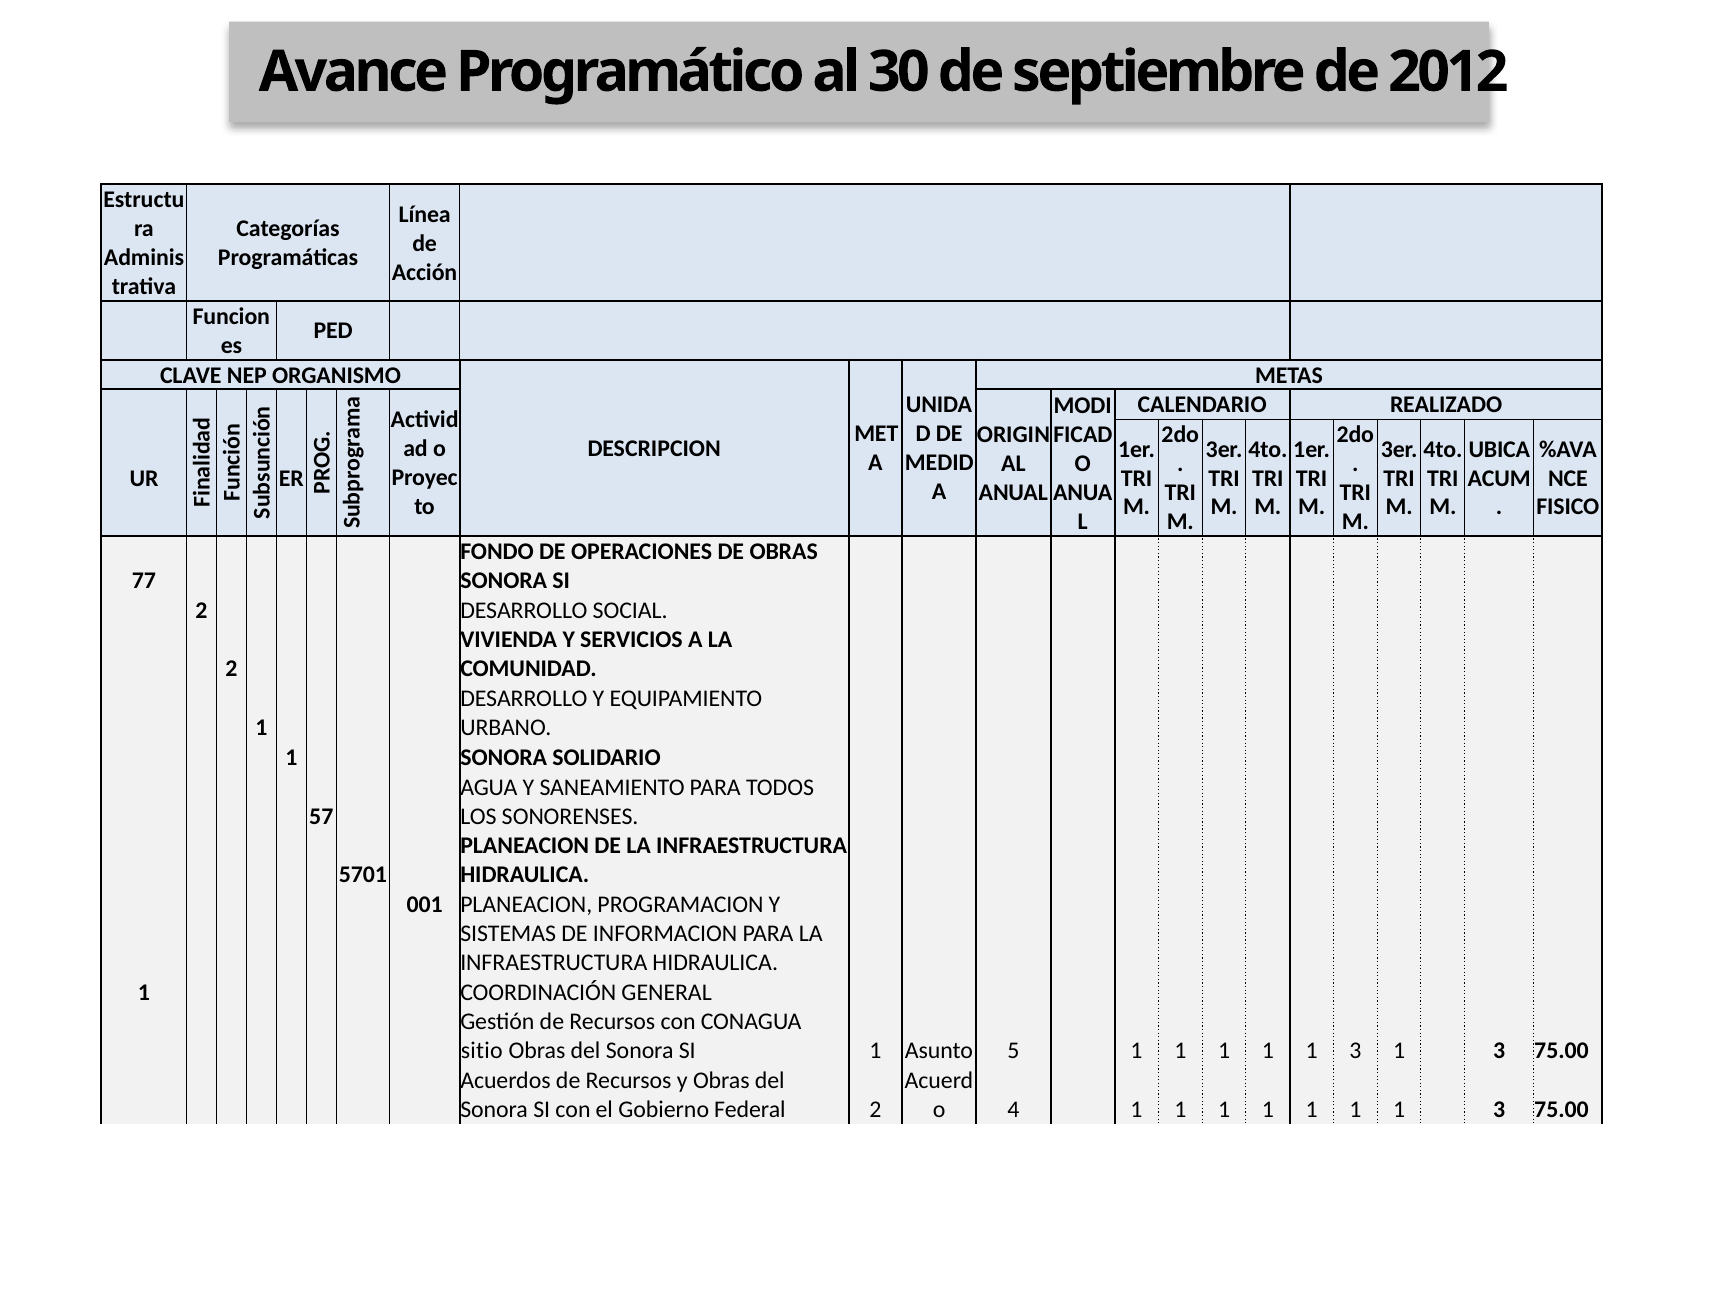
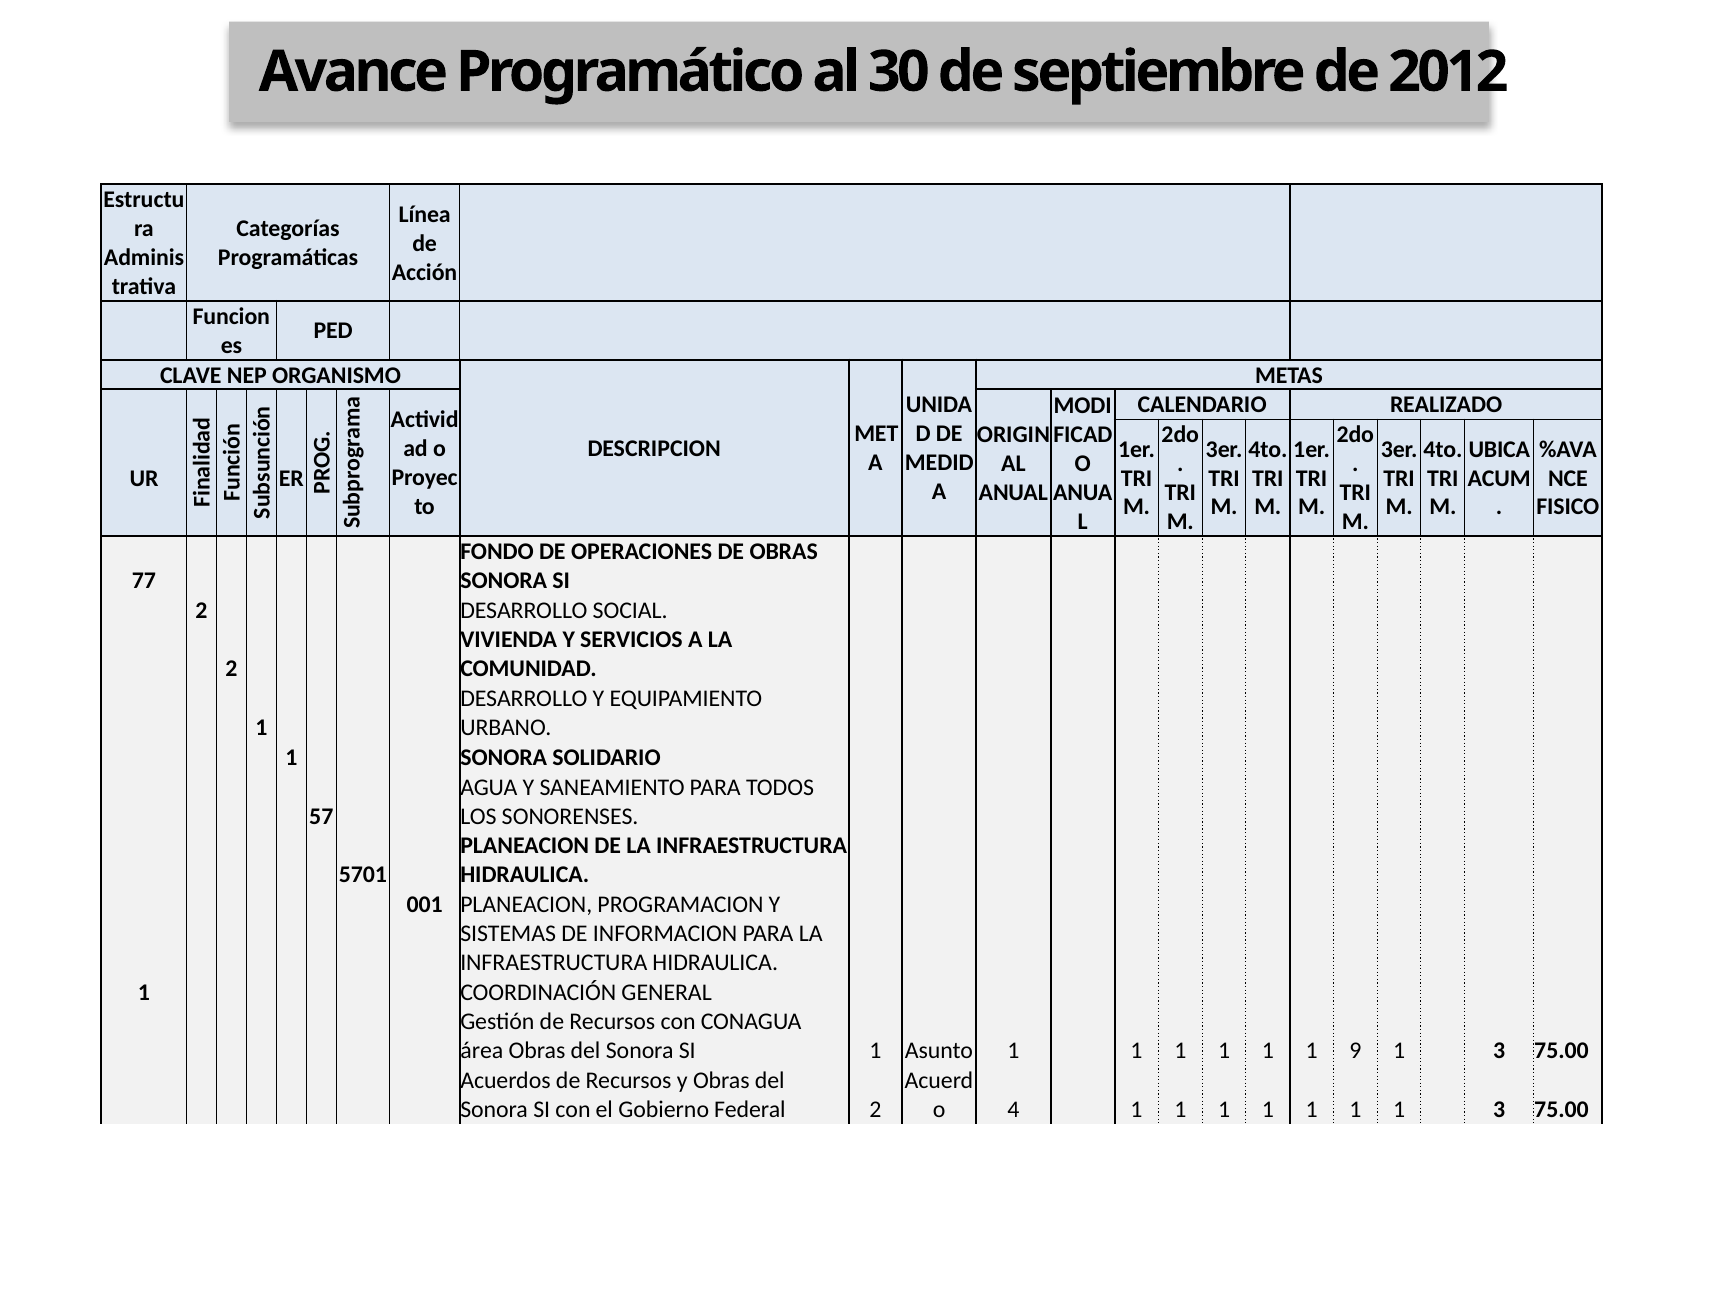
sitio: sitio -> área (482, 1051)
Asunto 5: 5 -> 1 (1013, 1051)
3: 3 -> 9 (1355, 1051)
